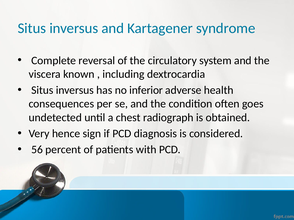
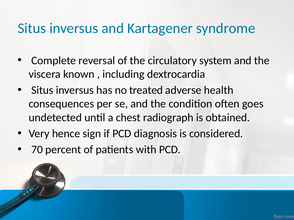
inferior: inferior -> treated (146, 90)
56: 56 -> 70 (37, 150)
